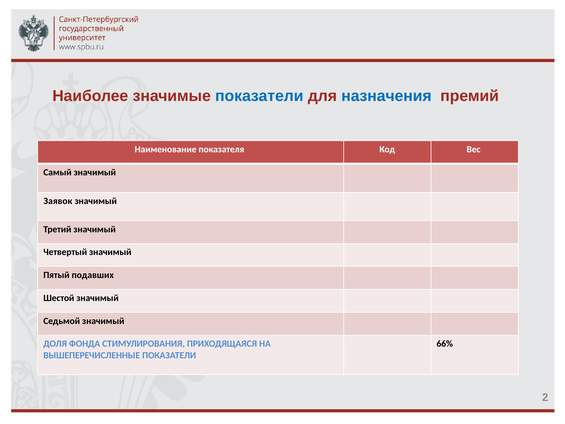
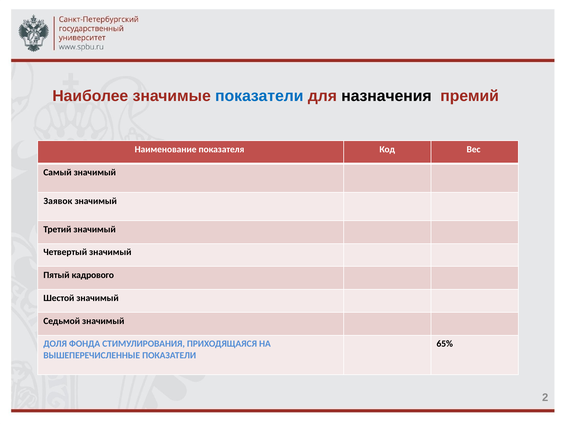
назначения colour: blue -> black (386, 96)
подавших: подавших -> кадрового (93, 275)
66%: 66% -> 65% (445, 344)
